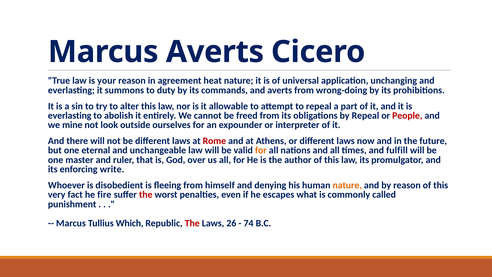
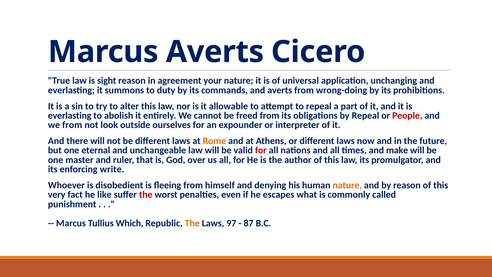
your: your -> sight (107, 81)
heat: heat -> your (213, 81)
we mine: mine -> from (72, 125)
Rome colour: red -> orange (214, 141)
for colour: orange -> red (261, 150)
fulfill: fulfill -> make (397, 150)
fire: fire -> like (104, 195)
The colour: red -> orange (192, 223)
26: 26 -> 97 (231, 223)
74: 74 -> 87 (249, 223)
